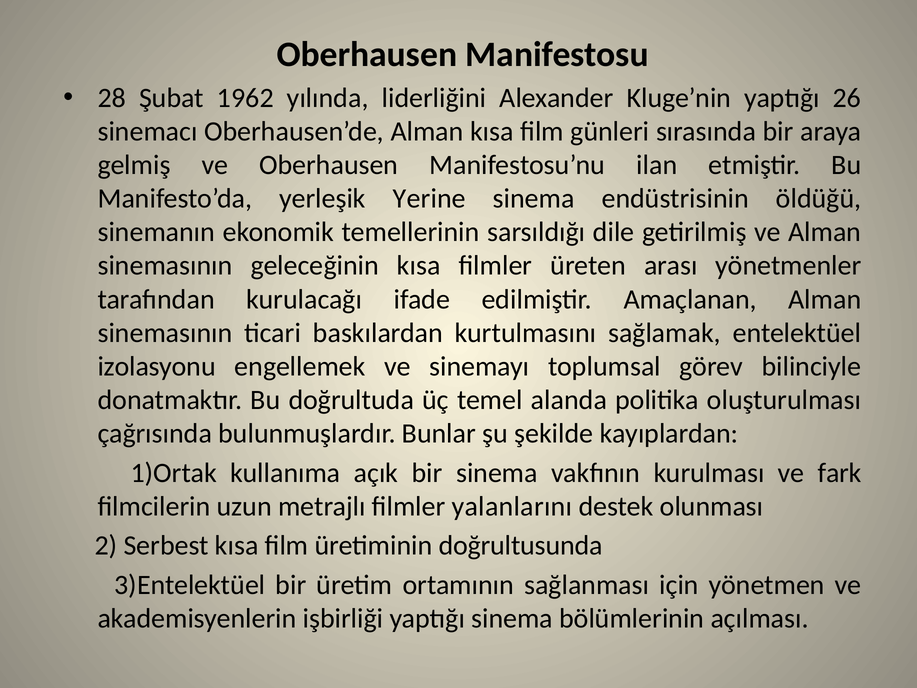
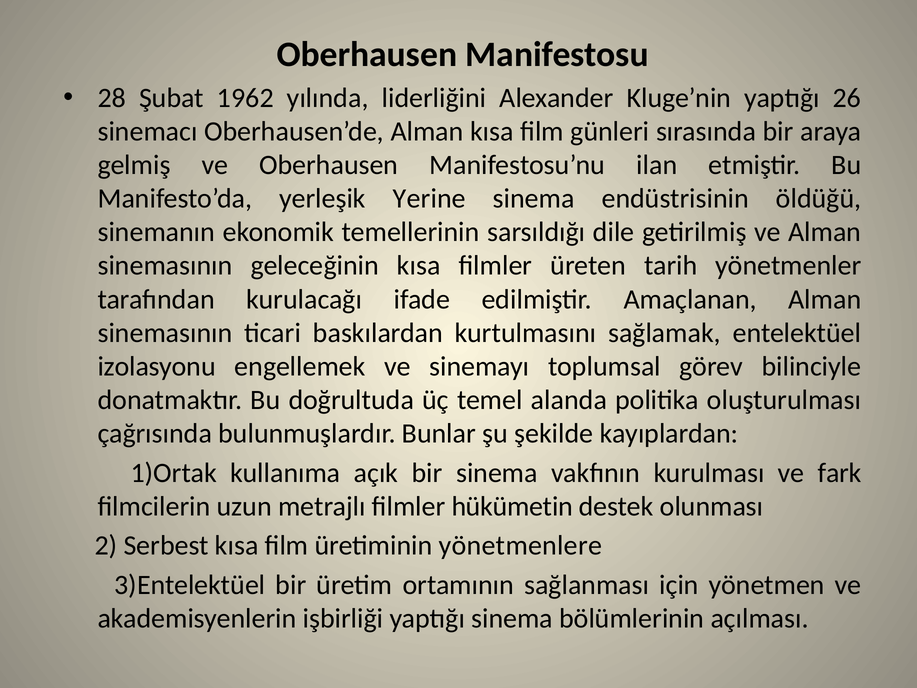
arası: arası -> tarih (671, 266)
yalanlarını: yalanlarını -> hükümetin (512, 506)
doğrultusunda: doğrultusunda -> yönetmenlere (520, 545)
